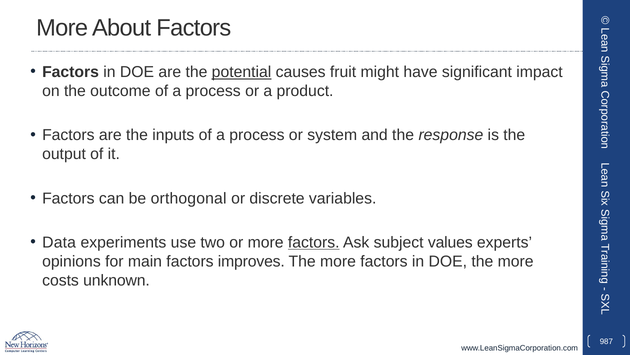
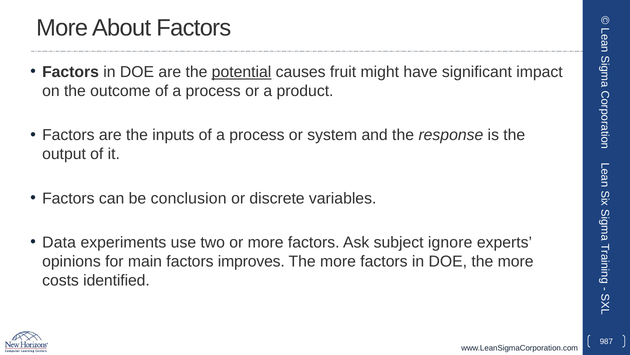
orthogonal: orthogonal -> conclusion (189, 198)
factors underline: present -> none (314, 242)
values: values -> ignore (450, 242)
unknown: unknown -> identified (116, 280)
